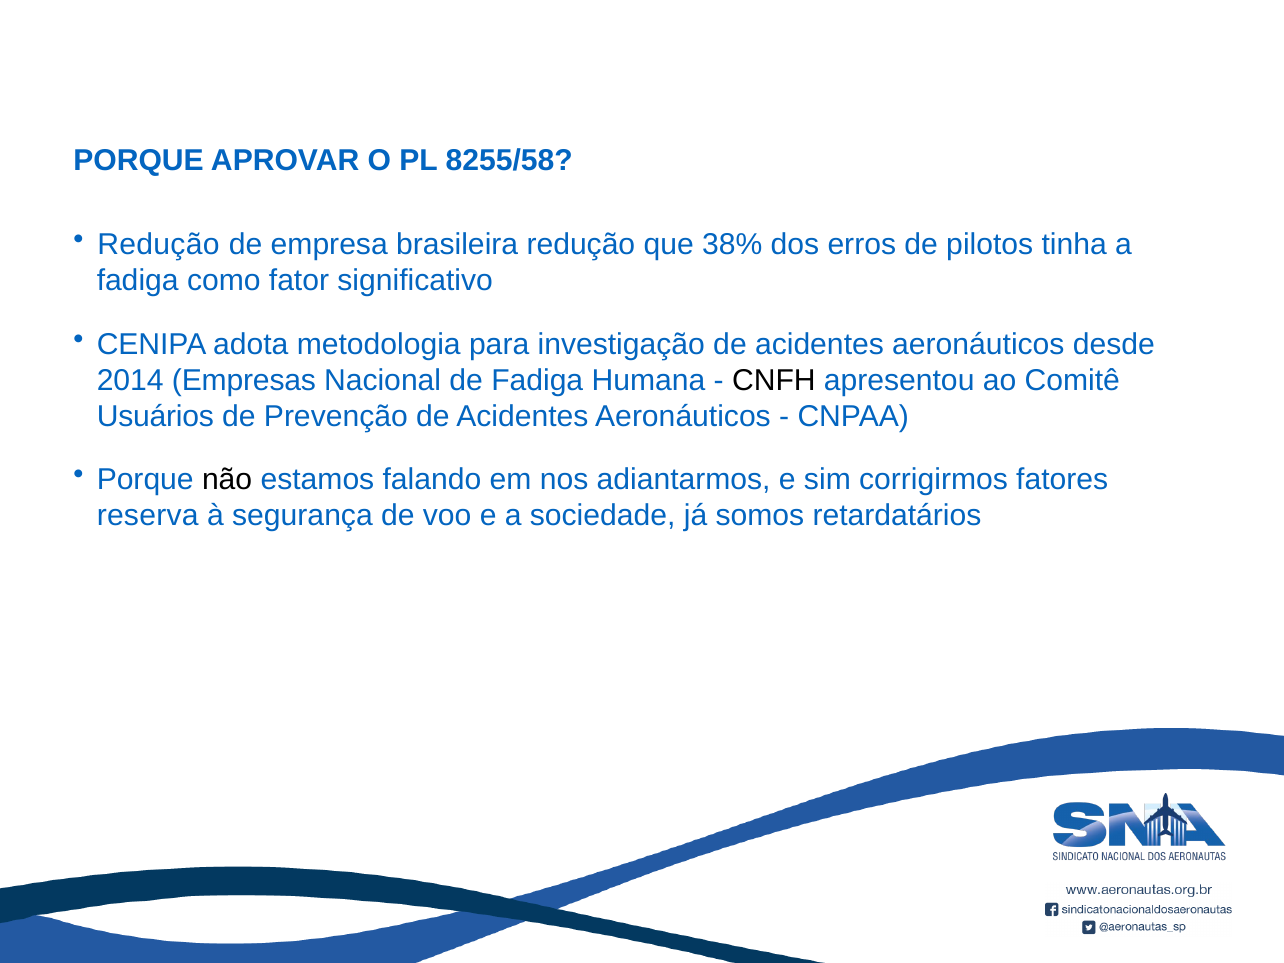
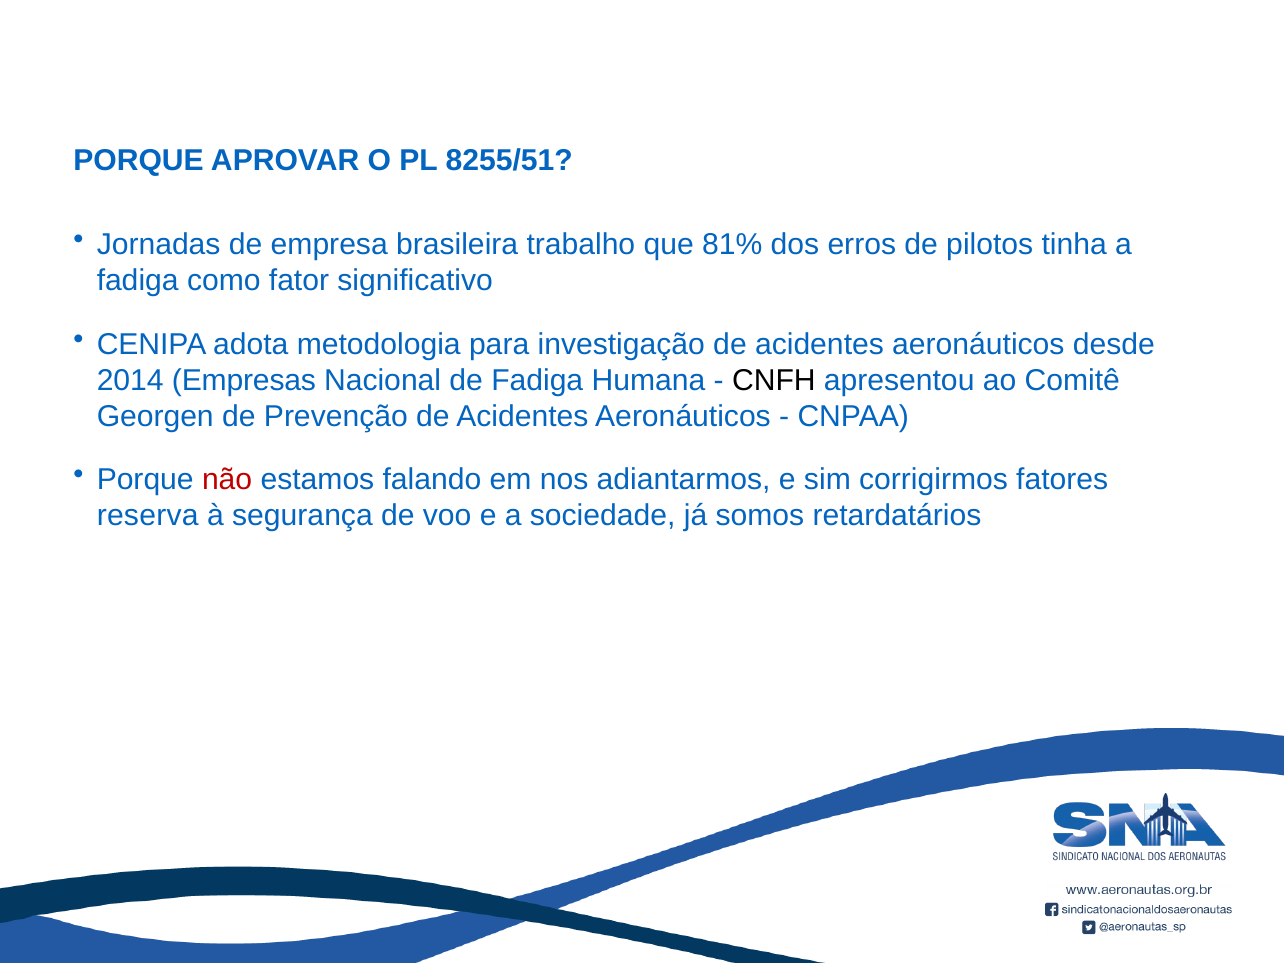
8255/58: 8255/58 -> 8255/51 (509, 161)
Redução: Redução -> Jornadas (159, 245)
brasileira redução: redução -> trabalho (581, 245)
38%: 38% -> 81% (732, 245)
Usuários: Usuários -> Georgen (155, 416)
não colour: black -> red (227, 480)
